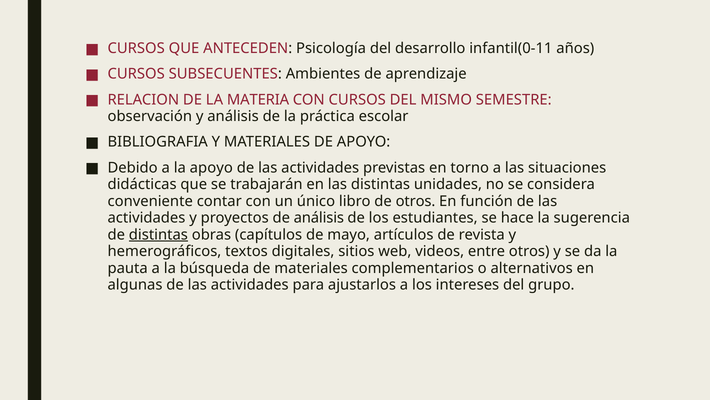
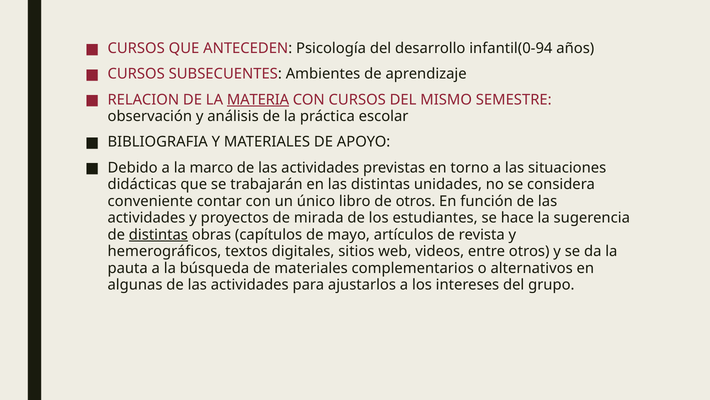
infantil(0-11: infantil(0-11 -> infantil(0-94 (511, 48)
MATERIA underline: none -> present (258, 100)
la apoyo: apoyo -> marco (211, 167)
de análisis: análisis -> mirada (319, 218)
